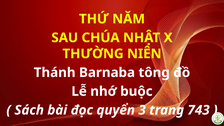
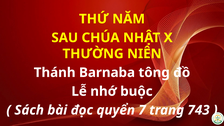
3: 3 -> 7 (142, 110)
